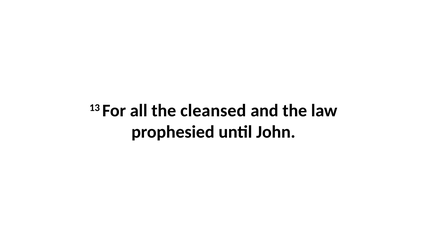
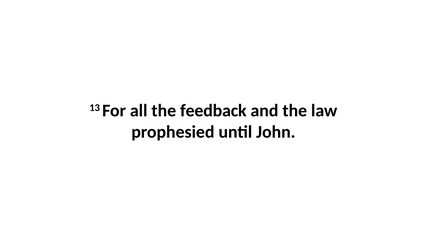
cleansed: cleansed -> feedback (213, 111)
